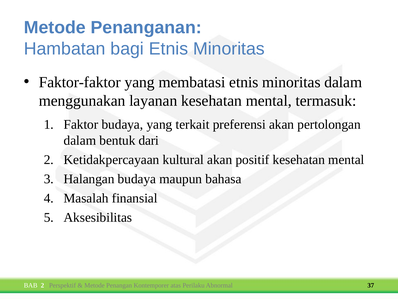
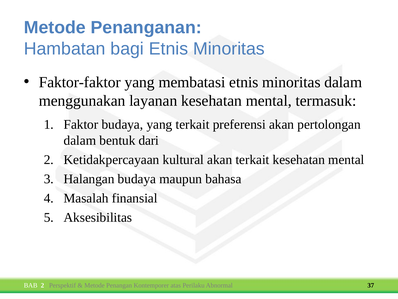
akan positif: positif -> terkait (252, 159)
